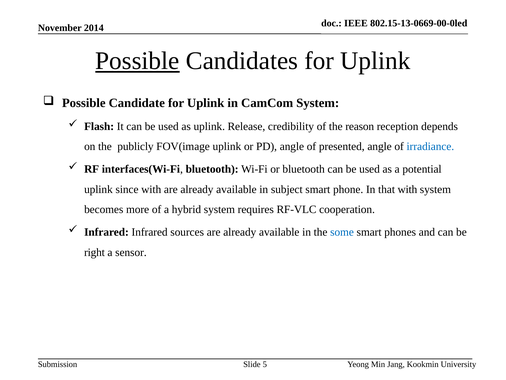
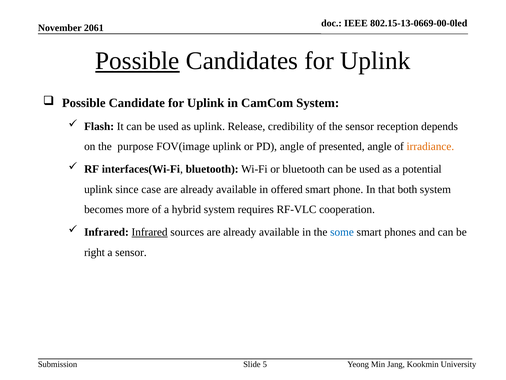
2014: 2014 -> 2061 (94, 28)
the reason: reason -> sensor (360, 126)
publicly: publicly -> purpose (135, 146)
irradiance colour: blue -> orange (430, 146)
since with: with -> case (151, 189)
subject: subject -> offered (287, 189)
that with: with -> both (407, 189)
Infrared underline: none -> present (150, 232)
